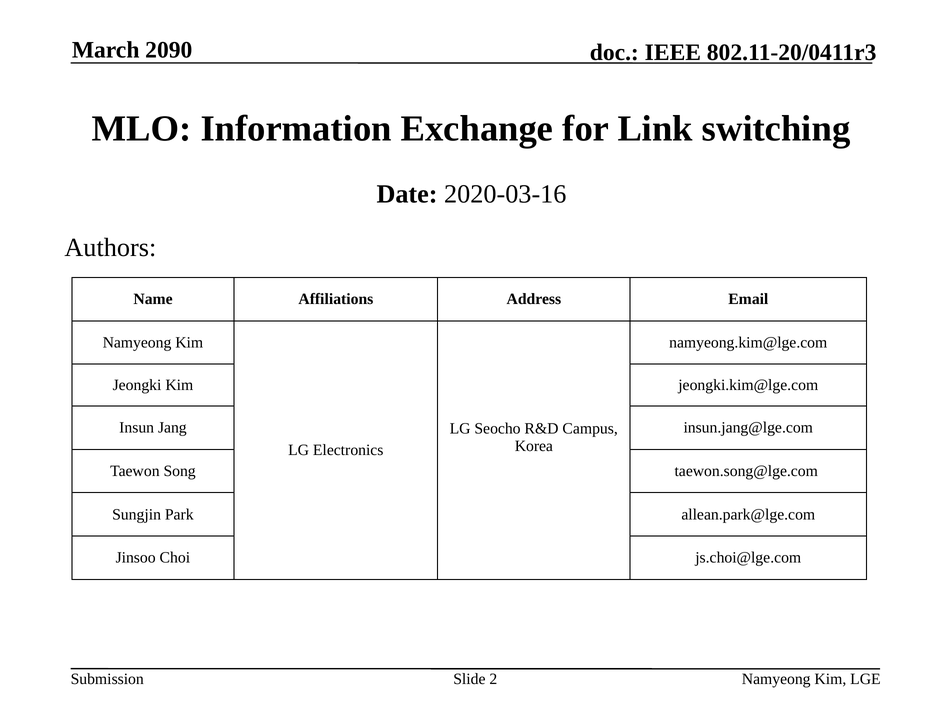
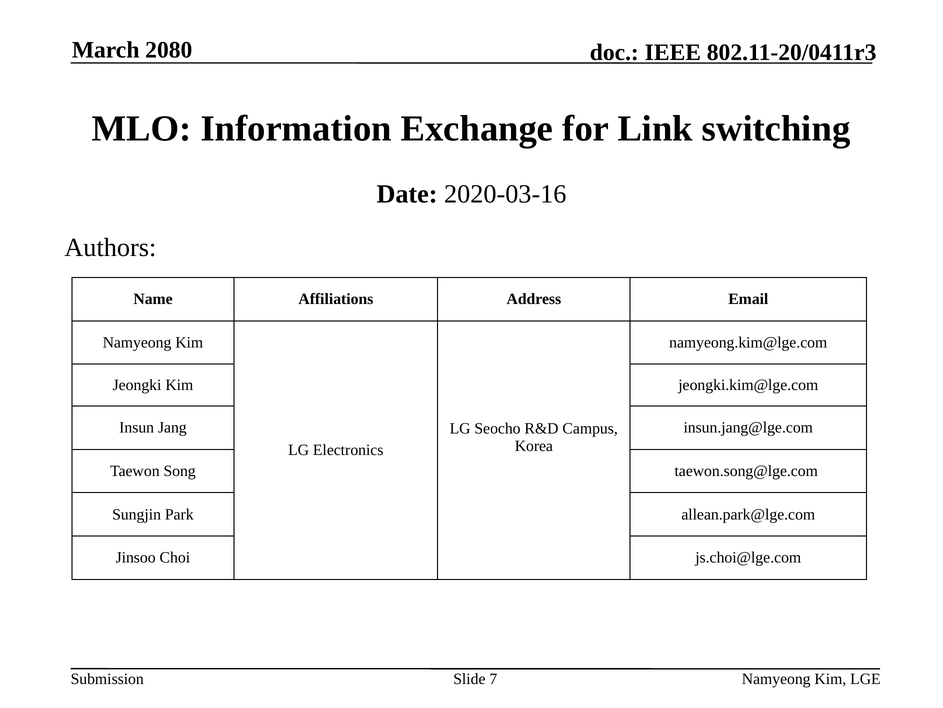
2090: 2090 -> 2080 (169, 50)
2: 2 -> 7 (493, 678)
